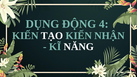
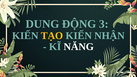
DỤNG: DỤNG -> DUNG (42, 24)
4: 4 -> 3 (104, 24)
TẠO colour: white -> yellow (52, 36)
